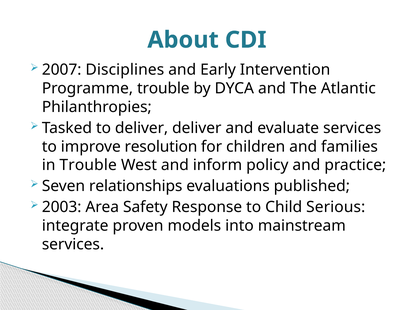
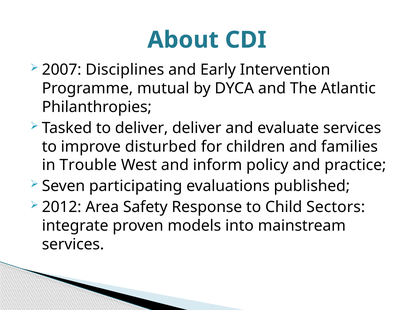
Programme trouble: trouble -> mutual (163, 89)
resolution: resolution -> disturbed (161, 147)
relationships: relationships -> participating (136, 186)
2003: 2003 -> 2012 (62, 207)
Serious: Serious -> Sectors (336, 207)
